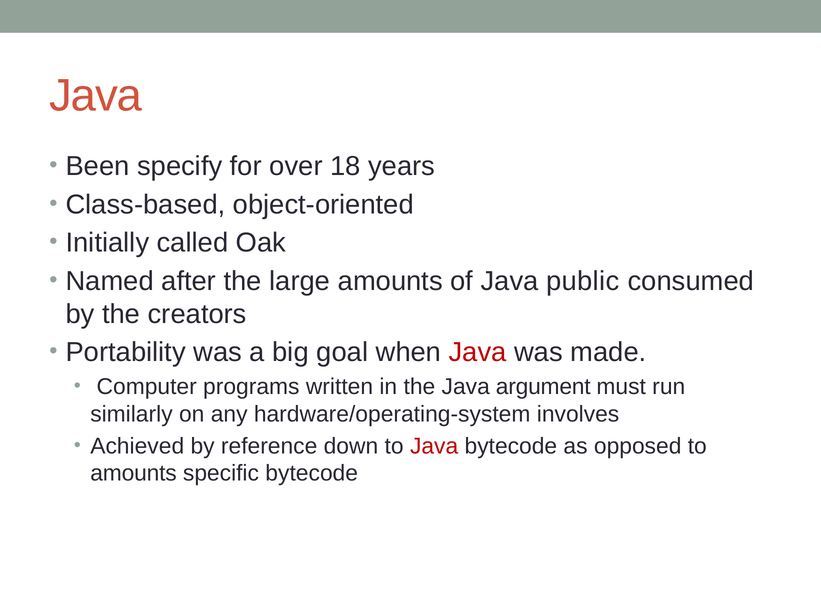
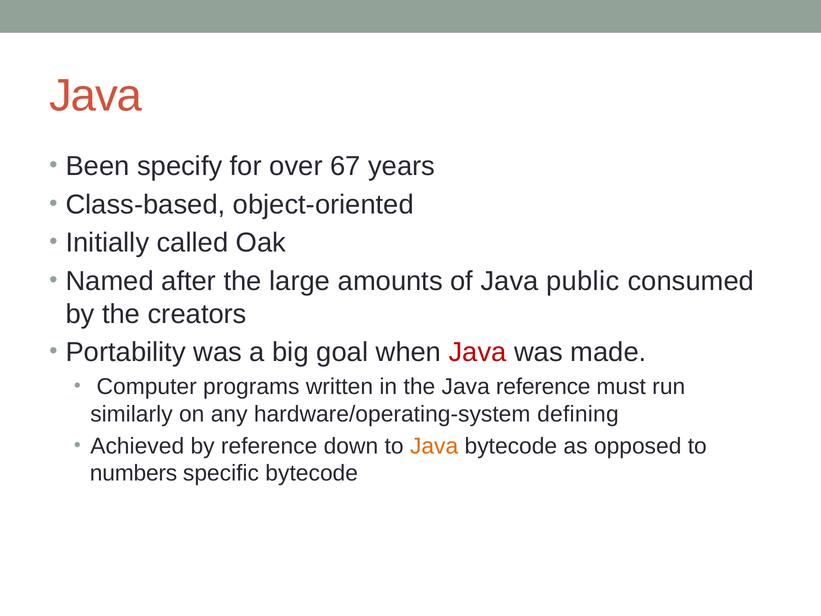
18: 18 -> 67 (345, 166)
Java argument: argument -> reference (543, 387)
involves: involves -> defining (578, 414)
Java colour: red -> orange (434, 446)
amounts: amounts -> numbers (134, 473)
